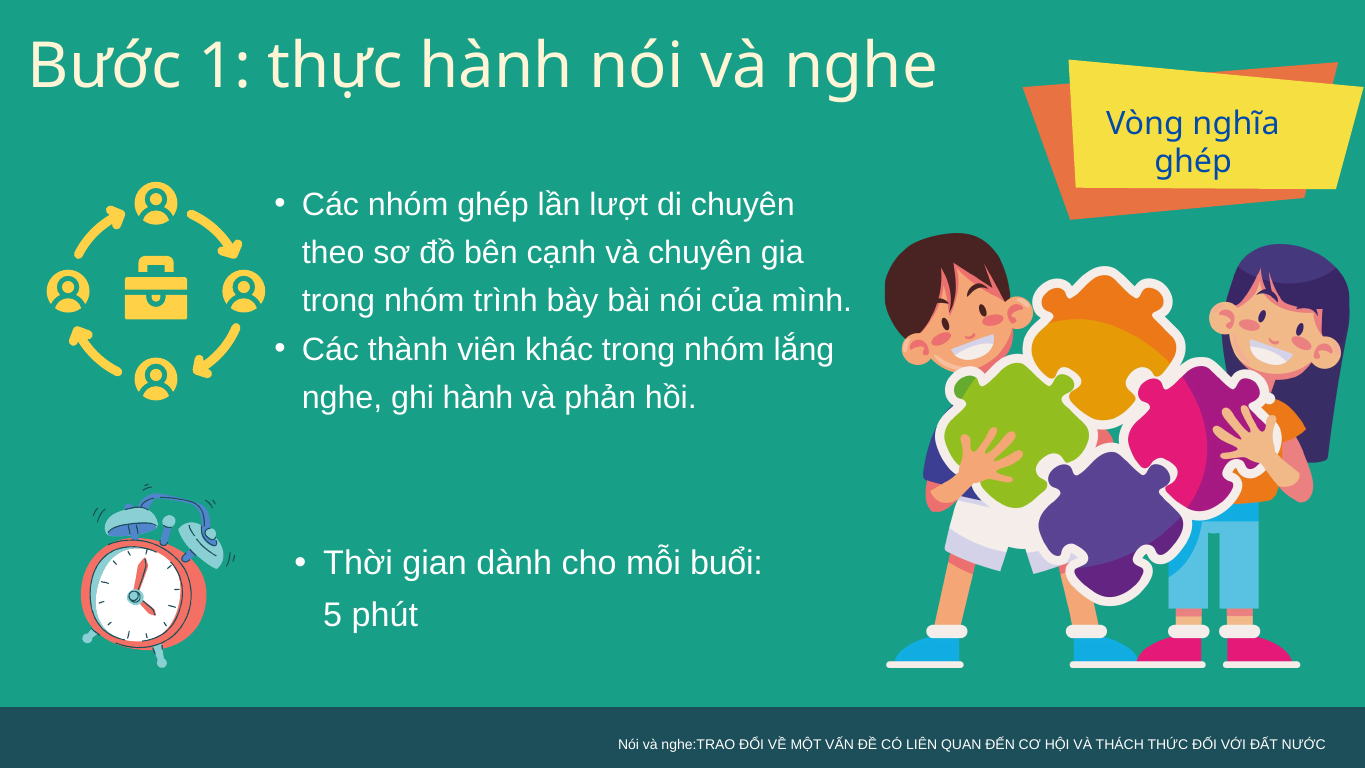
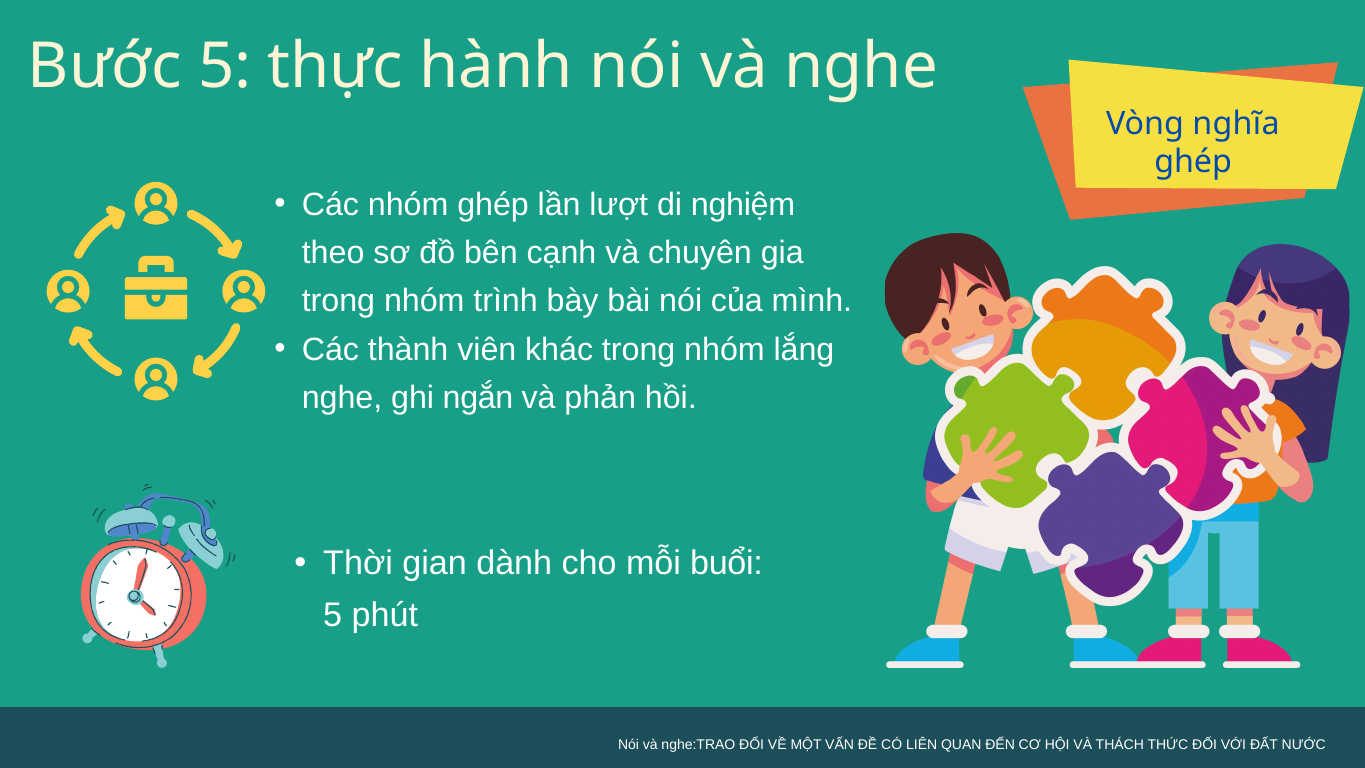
Bước 1: 1 -> 5 (225, 67)
di chuyên: chuyên -> nghiệm (743, 205)
ghi hành: hành -> ngắn (478, 398)
